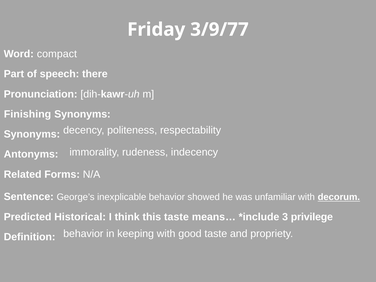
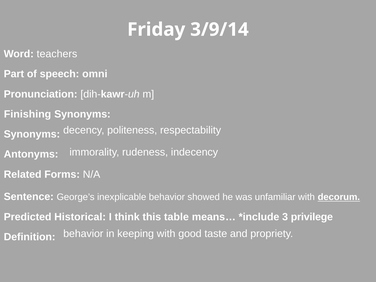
3/9/77: 3/9/77 -> 3/9/14 (219, 30)
compact: compact -> teachers (57, 54)
there: there -> omni (95, 74)
this taste: taste -> table (176, 217)
